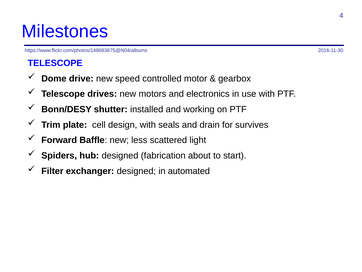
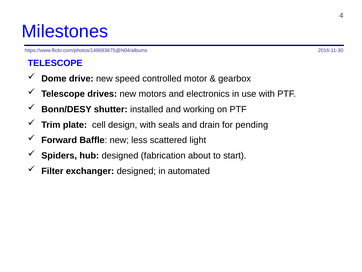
survives: survives -> pending (252, 125)
